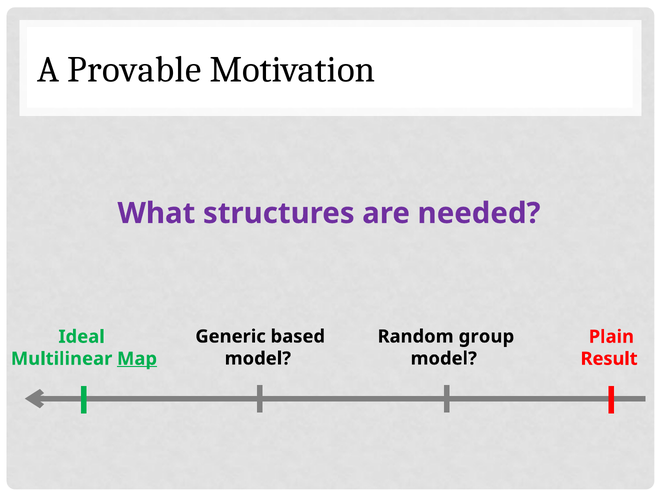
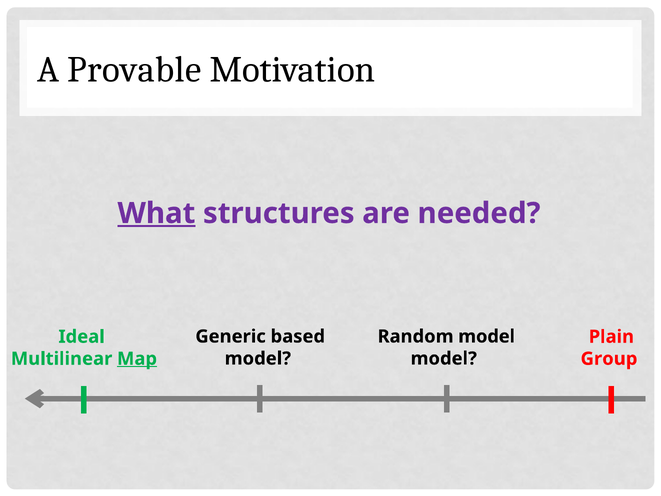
What underline: none -> present (156, 213)
Random group: group -> model (487, 336)
Result: Result -> Group (609, 359)
